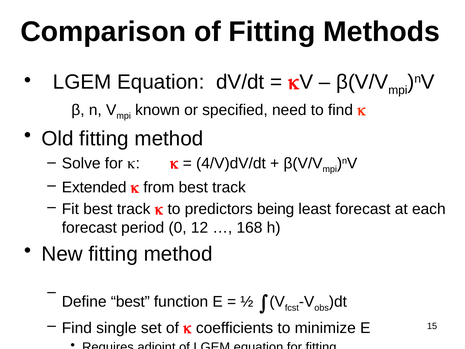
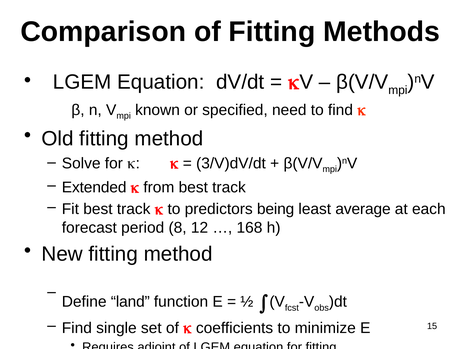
4/V)dV/dt: 4/V)dV/dt -> 3/V)dV/dt (231, 163)
least forecast: forecast -> average (363, 209)
0: 0 -> 8 (178, 228)
Define best: best -> land (130, 302)
